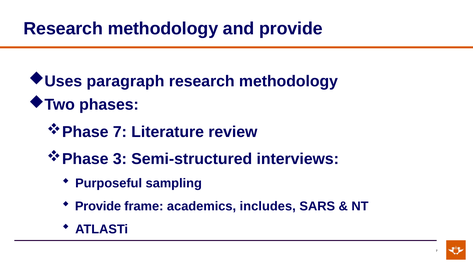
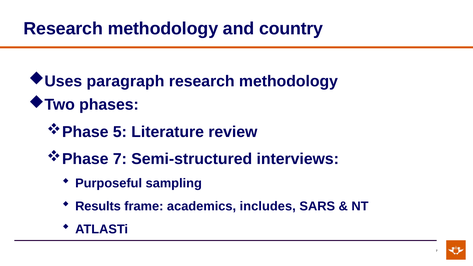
and provide: provide -> country (291, 29)
7: 7 -> 5 (120, 132)
3: 3 -> 7 (120, 159)
Provide: Provide -> Results (98, 206)
